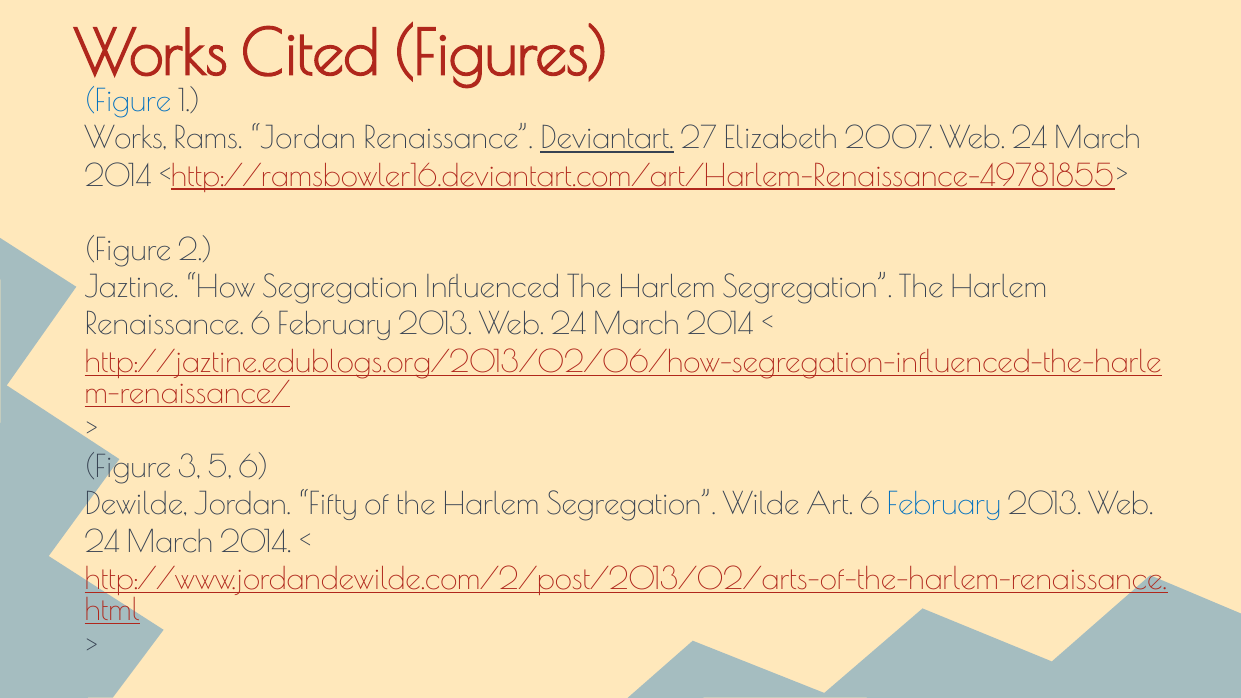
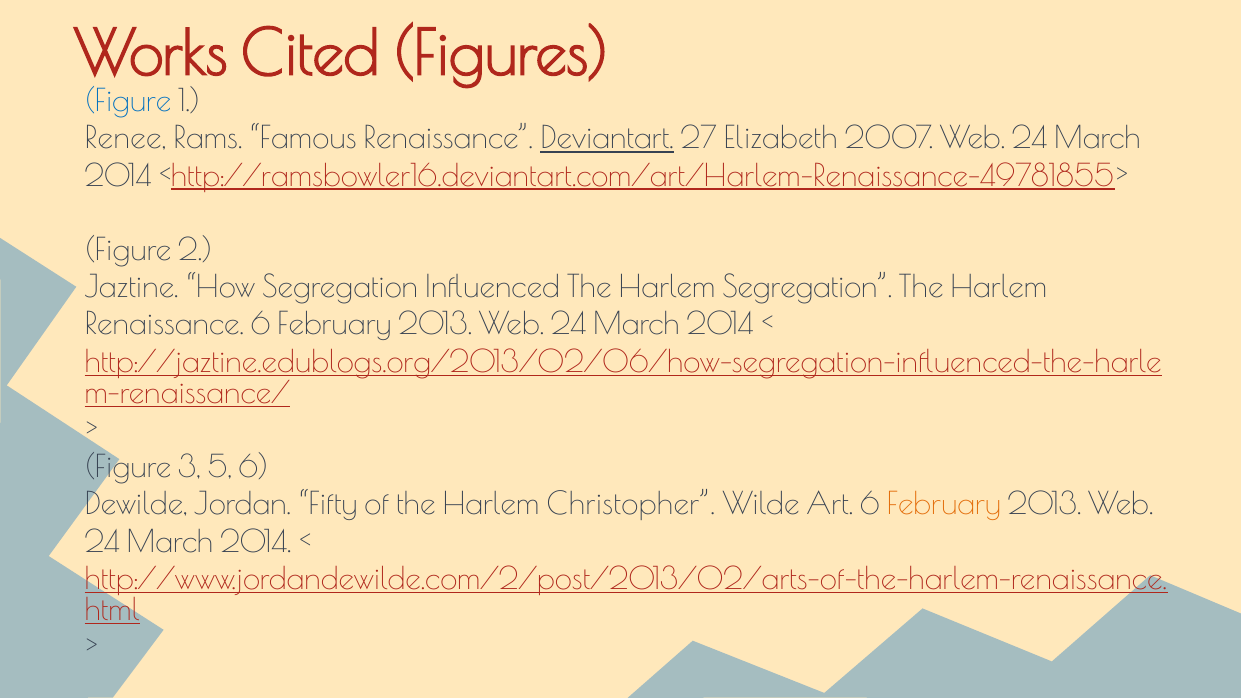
Works: Works -> Renee (125, 139)
Rams Jordan: Jordan -> Famous (303, 139)
of the Harlem Segregation: Segregation -> Christopher (631, 505)
February colour: blue -> orange (944, 505)
